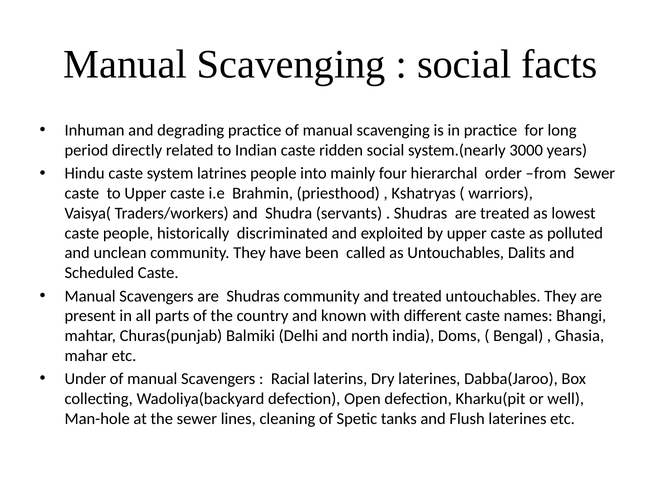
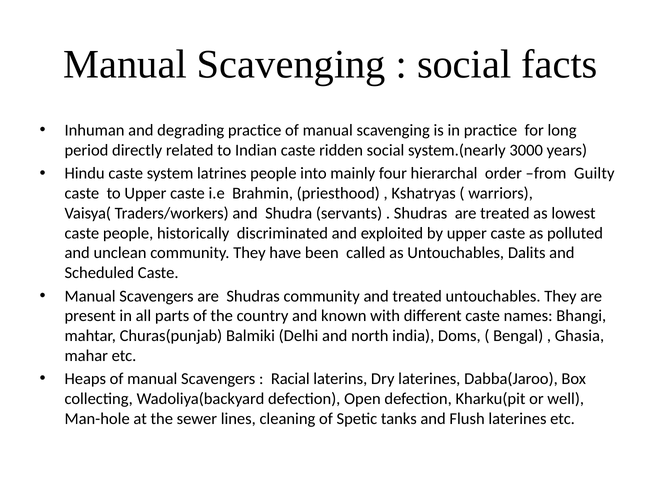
from Sewer: Sewer -> Guilty (594, 173)
Under: Under -> Heaps (85, 378)
